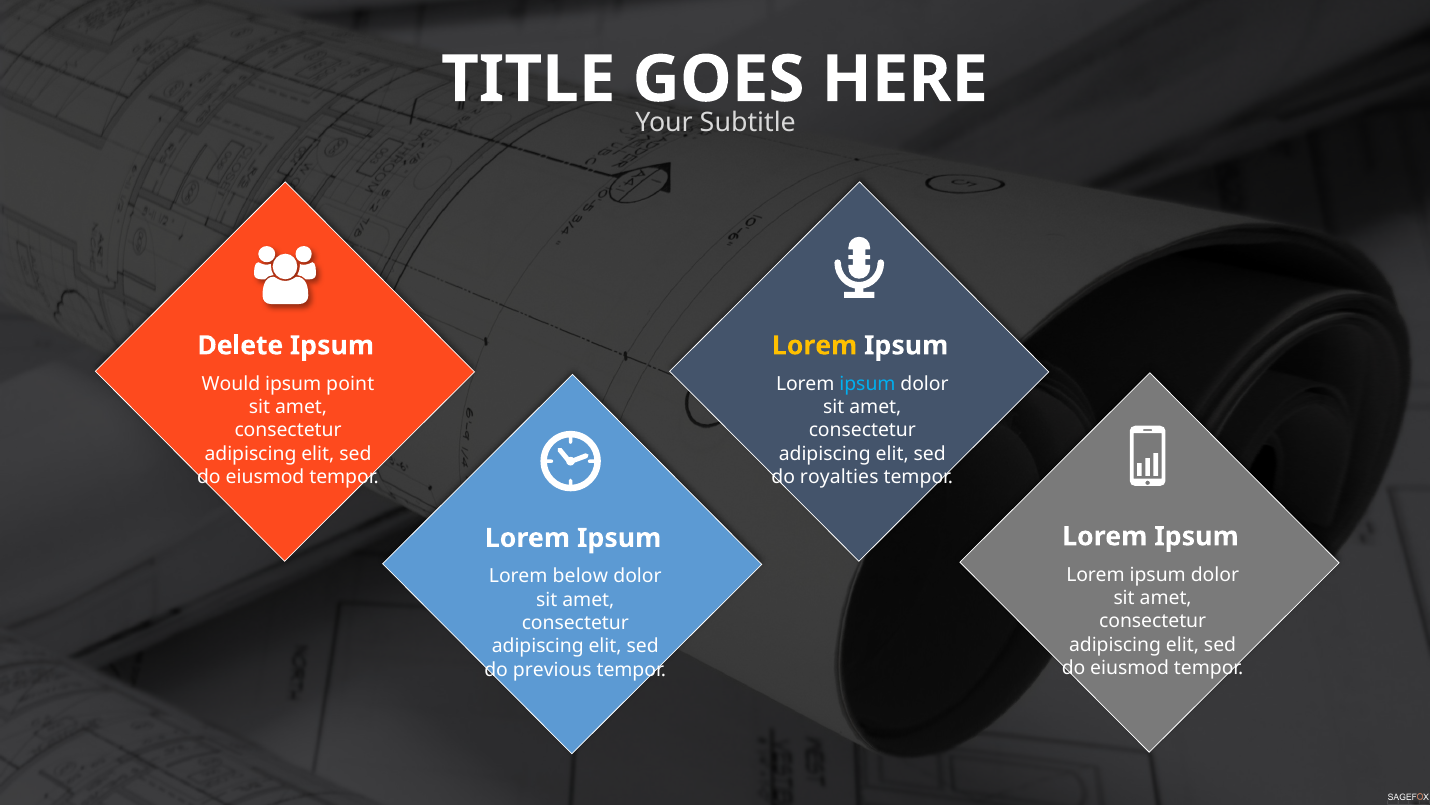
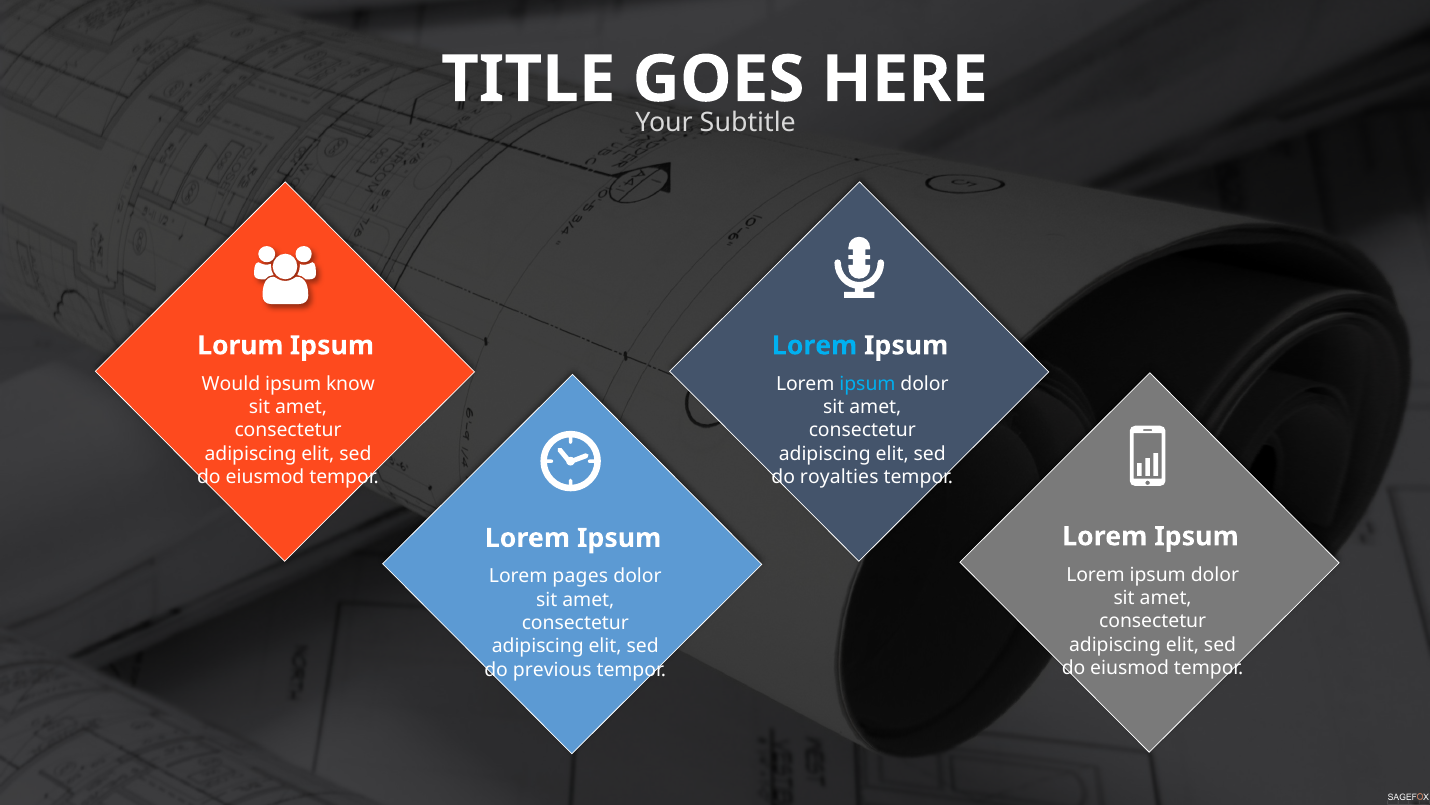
Delete: Delete -> Lorum (240, 345)
Lorem colour: yellow -> light blue (815, 345)
point: point -> know (350, 384)
below: below -> pages (580, 576)
